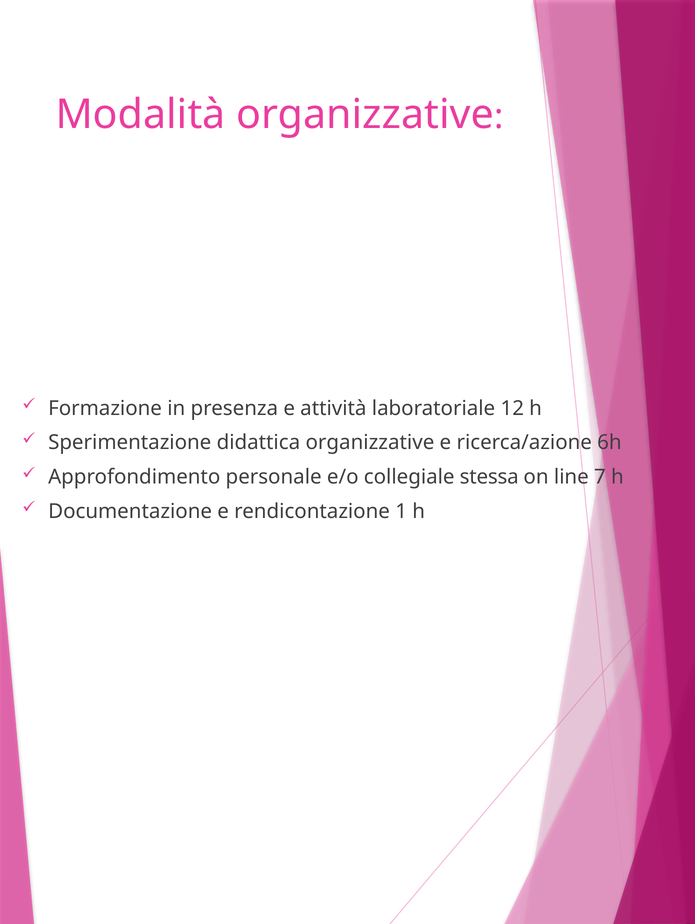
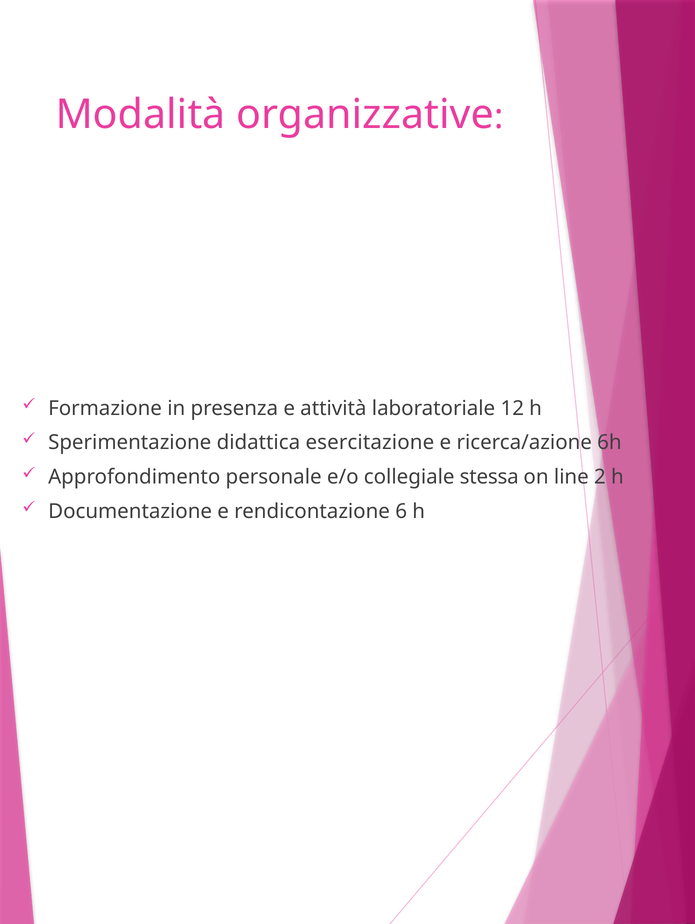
didattica organizzative: organizzative -> esercitazione (370, 442)
7: 7 -> 2 (600, 477)
1: 1 -> 6 (401, 511)
